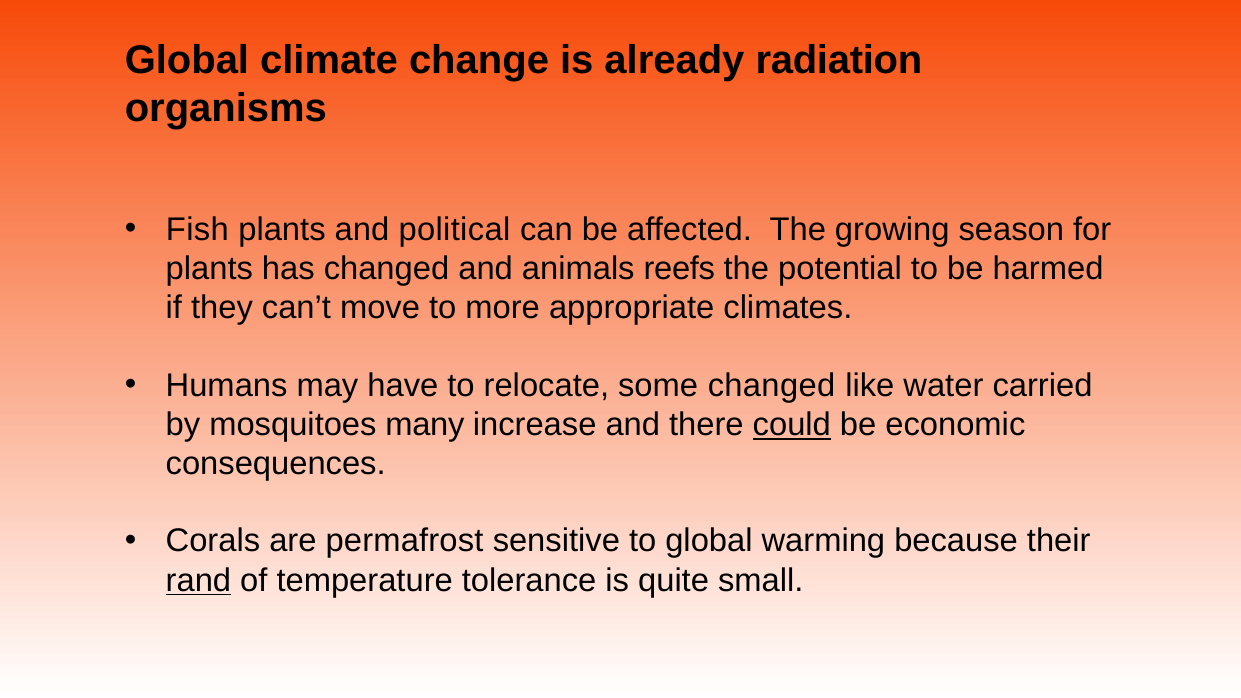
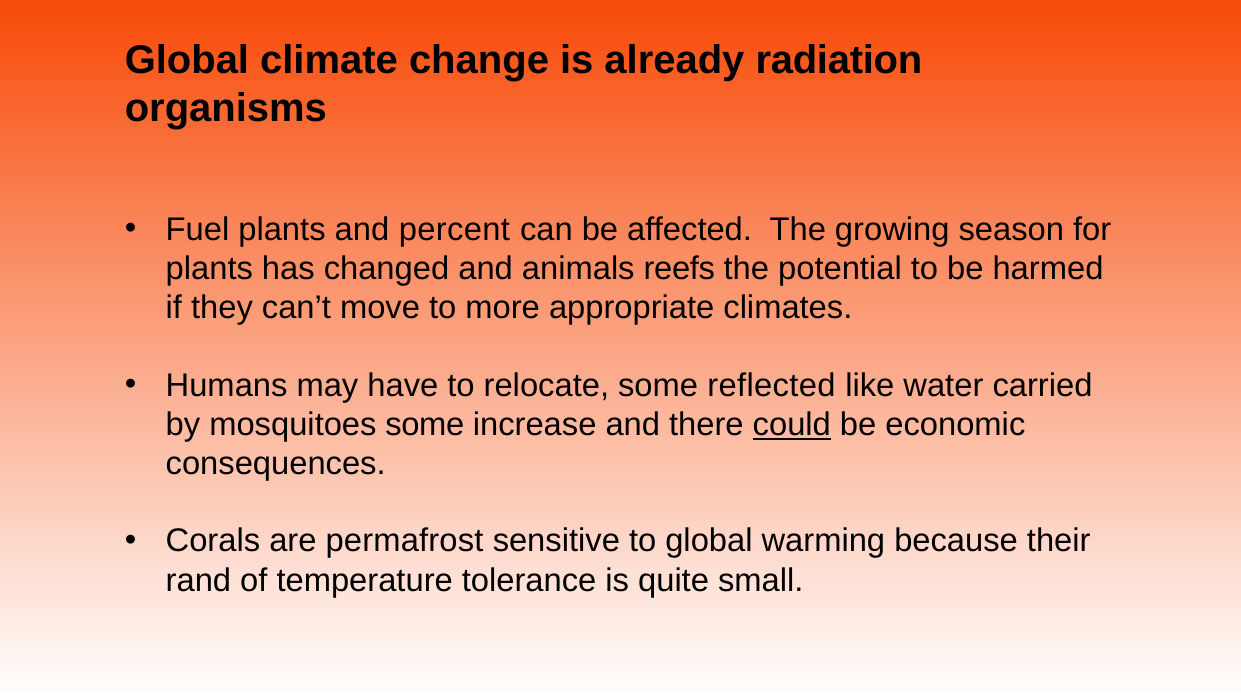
Fish: Fish -> Fuel (198, 229)
political: political -> percent (454, 229)
some changed: changed -> reflected (772, 385)
mosquitoes many: many -> some (425, 424)
rand underline: present -> none (198, 580)
